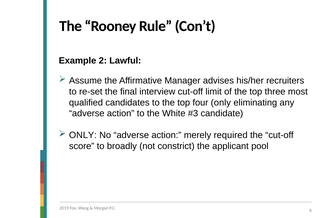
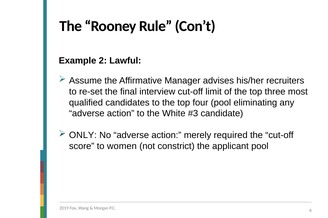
four only: only -> pool (221, 103)
broadly: broadly -> women (122, 147)
